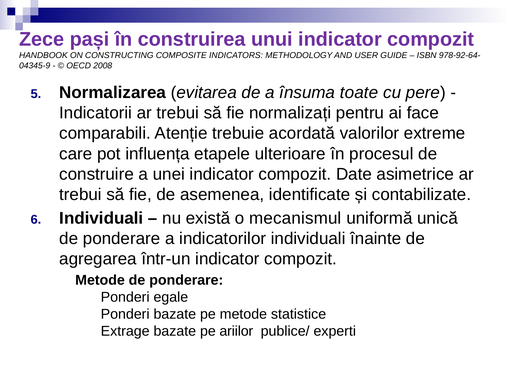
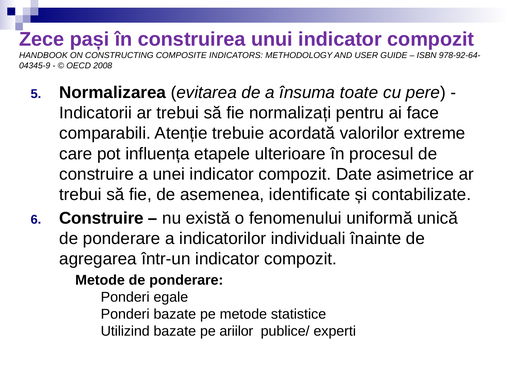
Individuali: Individuali -> Construire (101, 219)
mecanismul: mecanismul -> fenomenului (295, 219)
Extrage: Extrage -> Utilizind (125, 332)
